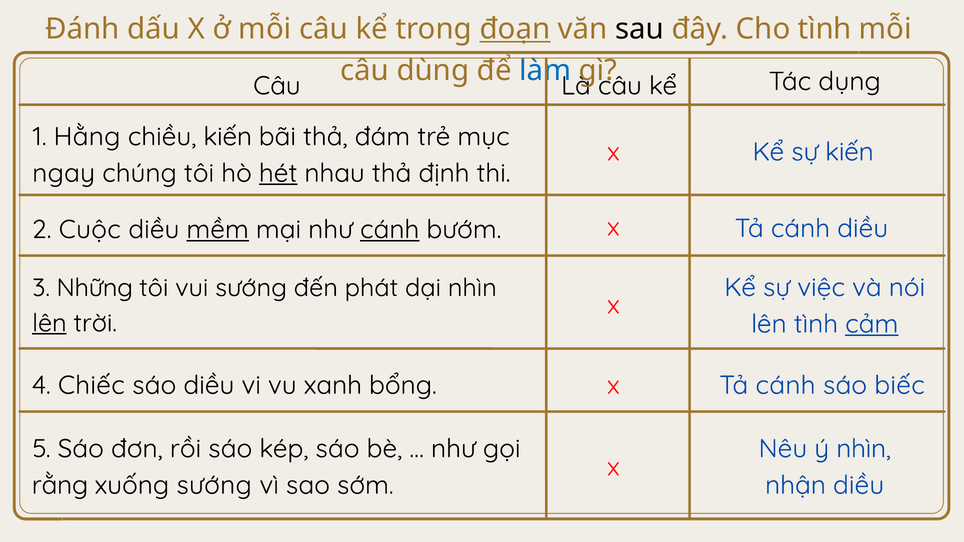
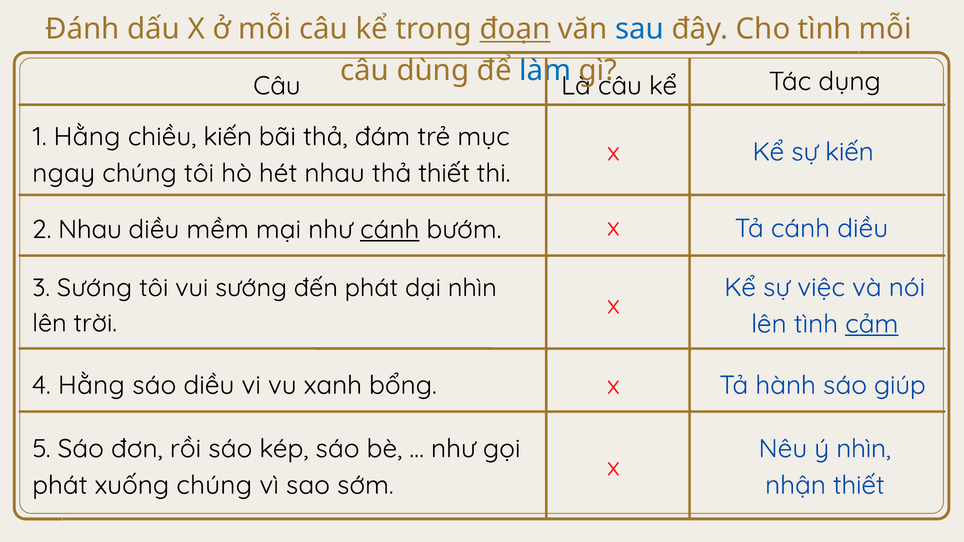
sau colour: black -> blue (640, 29)
hét underline: present -> none (278, 173)
thả định: định -> thiết (444, 173)
2 Cuộc: Cuộc -> Nhau (90, 230)
mềm underline: present -> none (218, 230)
3 Những: Những -> Sướng (94, 288)
lên underline: present -> none (49, 323)
4 Chiếc: Chiếc -> Hằng (91, 385)
cánh: cánh -> hành (786, 385)
biếc: biếc -> giúp (900, 385)
rằng: rằng -> phát (60, 485)
xuống sướng: sướng -> chúng (214, 485)
nhận diều: diều -> thiết (859, 485)
